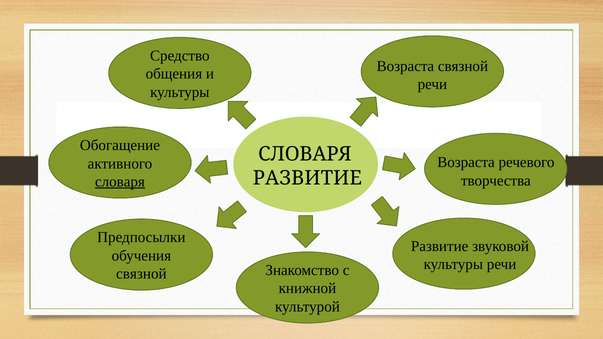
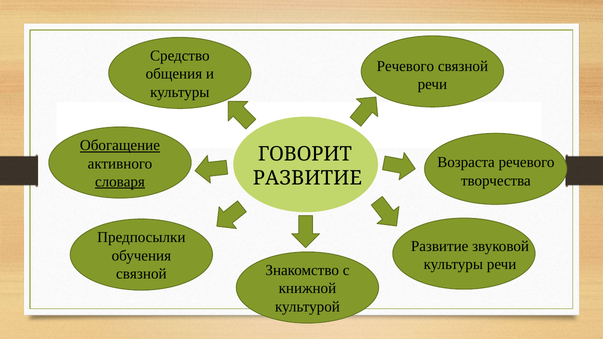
Возраста: Возраста -> Речевого (405, 66)
Обогащение underline: none -> present (120, 146)
СЛОВАРЯ: СЛОВАРЯ -> ГОВОРИТ (305, 154)
